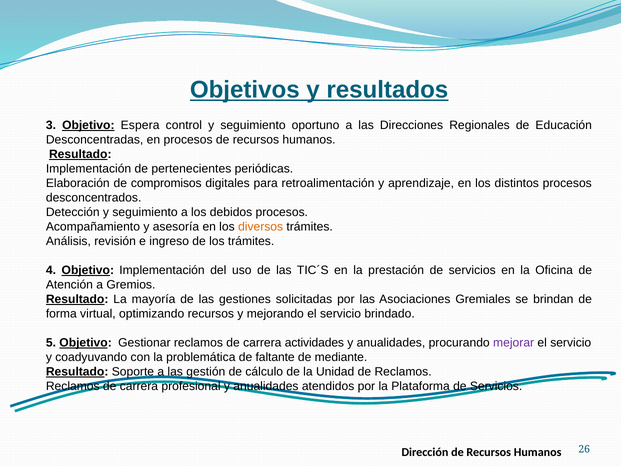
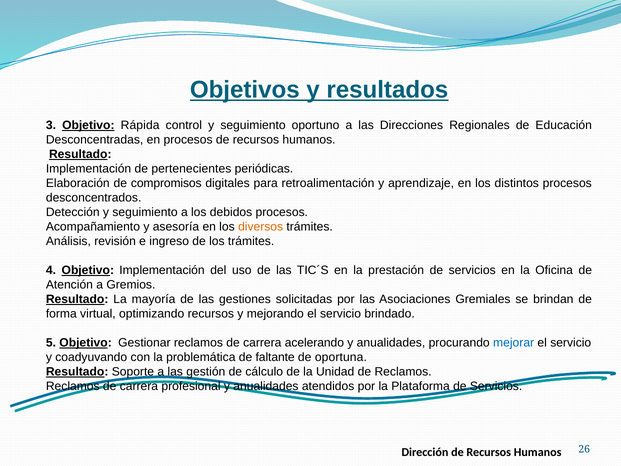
Espera: Espera -> Rápida (140, 125)
actividades: actividades -> acelerando (314, 343)
mejorar colour: purple -> blue (514, 343)
mediante: mediante -> oportuna (341, 357)
